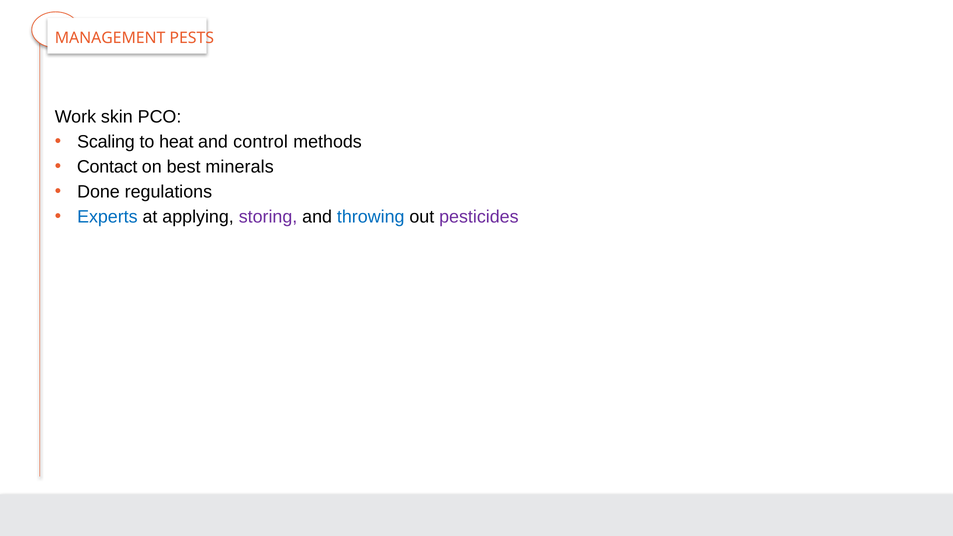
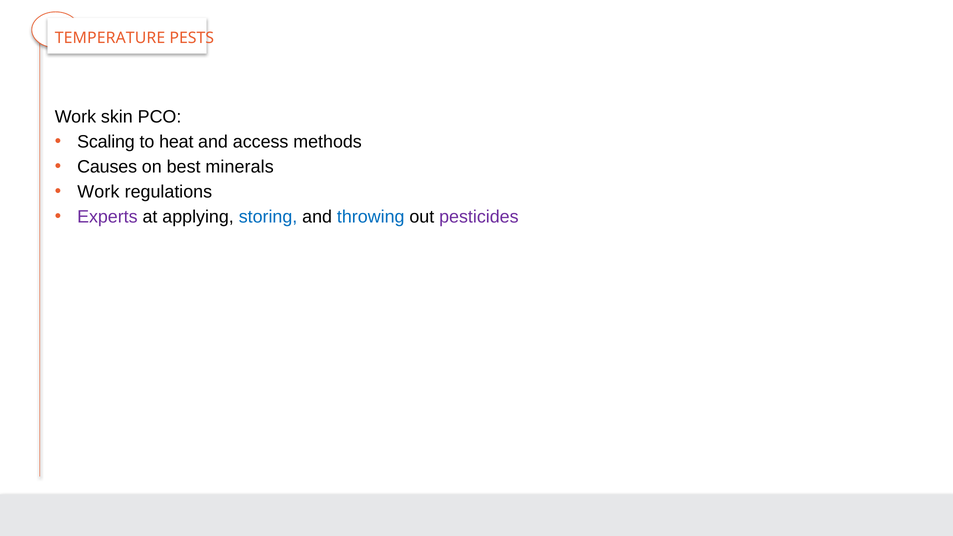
MANAGEMENT: MANAGEMENT -> TEMPERATURE (110, 38)
control: control -> access (261, 142)
Contact: Contact -> Causes (107, 167)
Done: Done -> Work (98, 192)
Experts colour: blue -> purple (107, 217)
storing colour: purple -> blue (268, 217)
